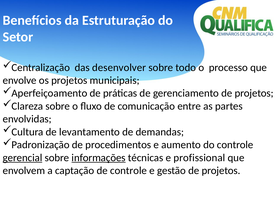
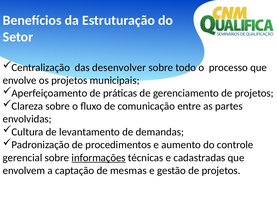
gerencial underline: present -> none (22, 158)
profissional: profissional -> cadastradas (199, 158)
de controle: controle -> mesmas (128, 171)
